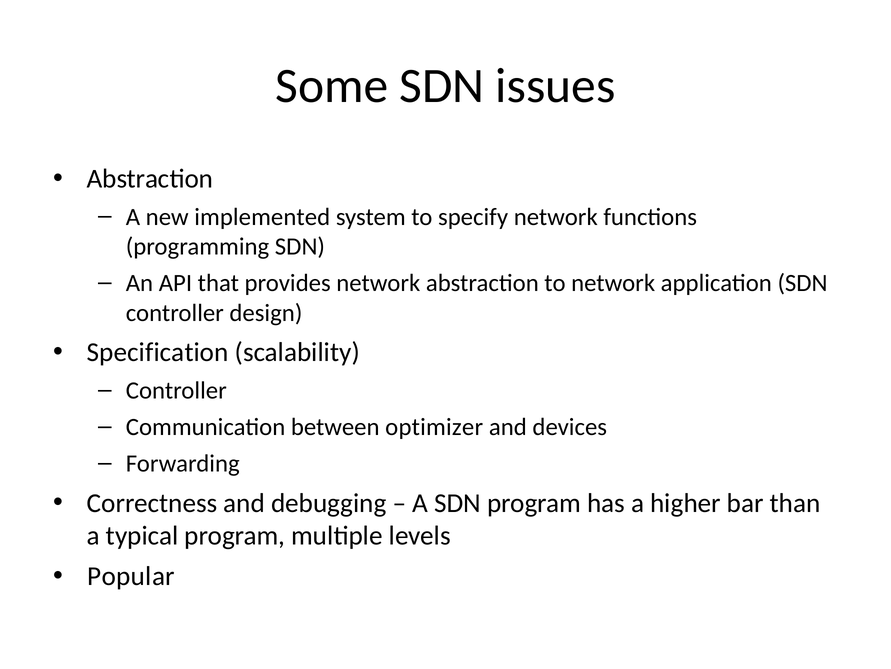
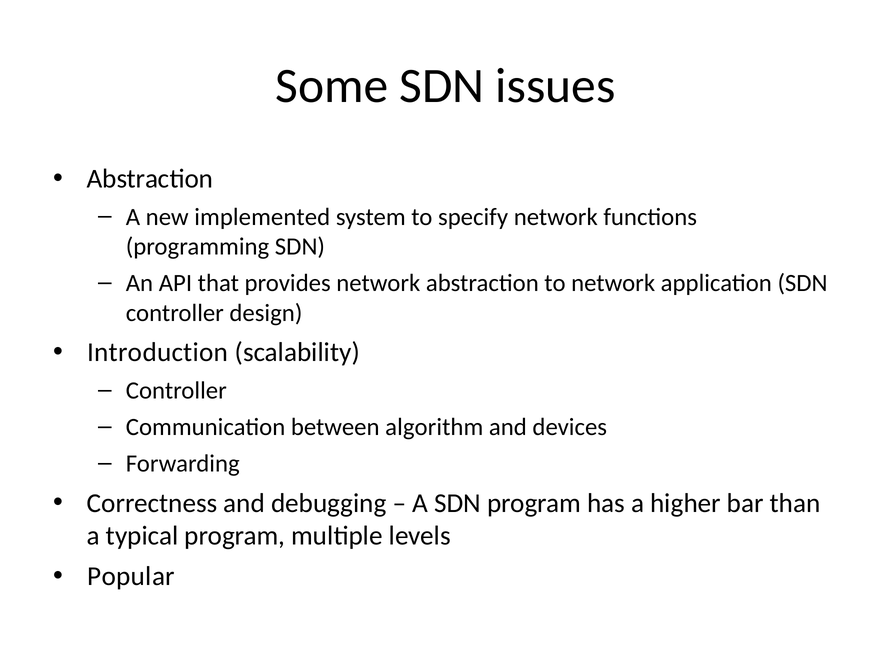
Specification: Specification -> Introduction (158, 352)
optimizer: optimizer -> algorithm (434, 427)
